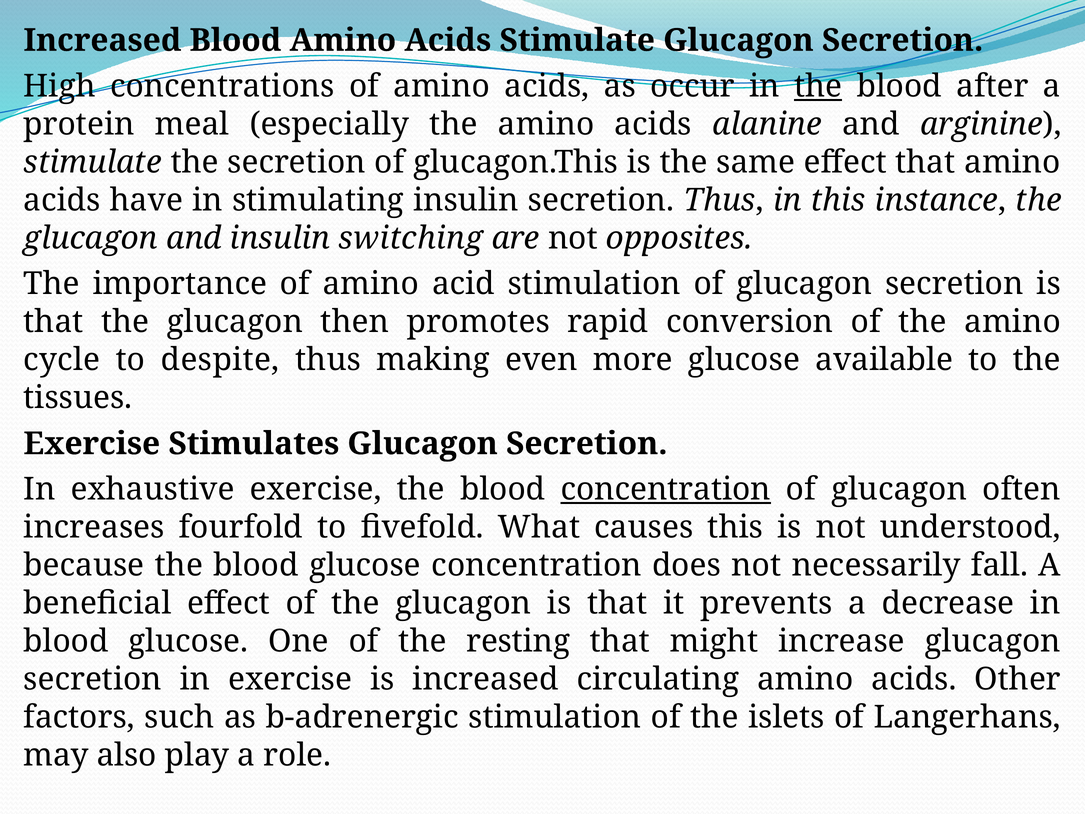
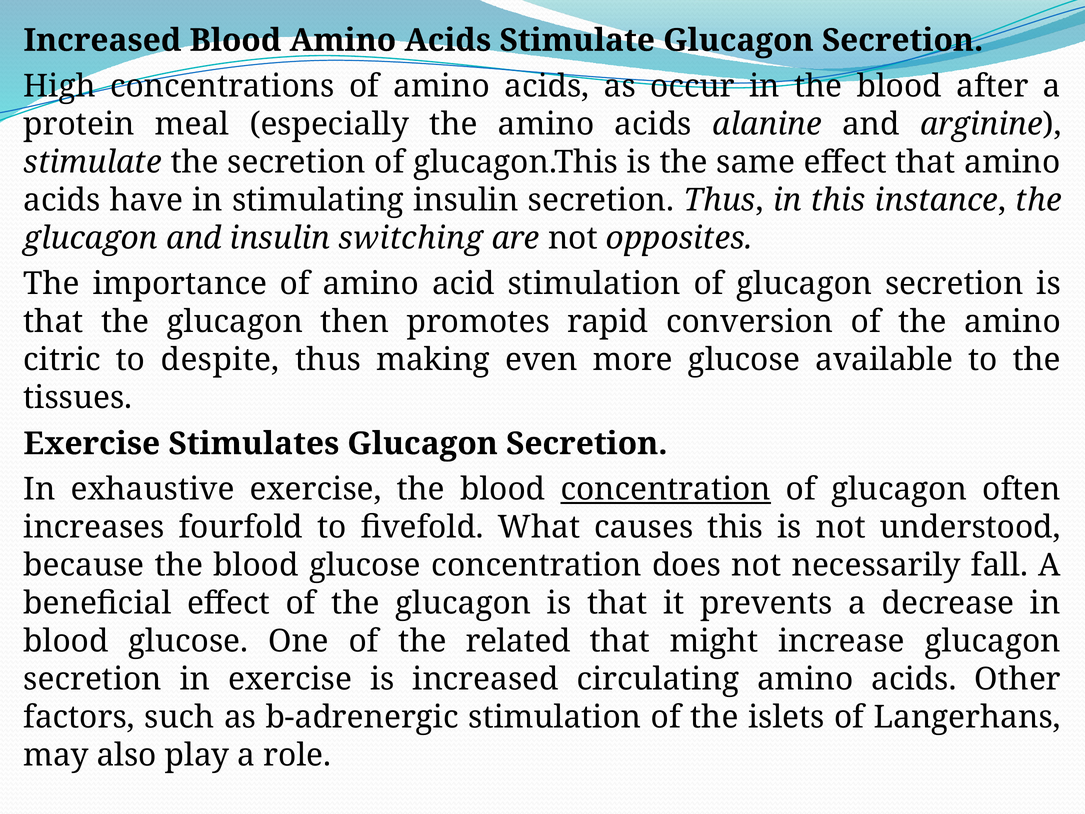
the underline: present -> none (818, 86)
cycle: cycle -> citric (62, 360)
resting: resting -> related (518, 641)
